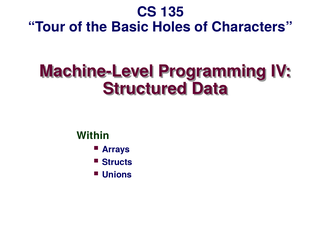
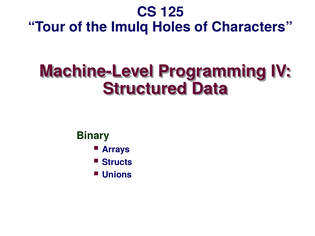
135: 135 -> 125 (172, 12)
Basic: Basic -> Imulq (130, 27)
Within: Within -> Binary (93, 136)
